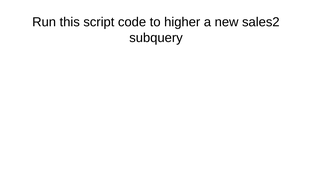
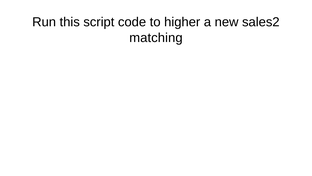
subquery: subquery -> matching (156, 38)
